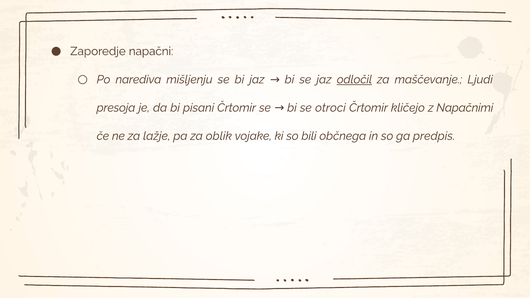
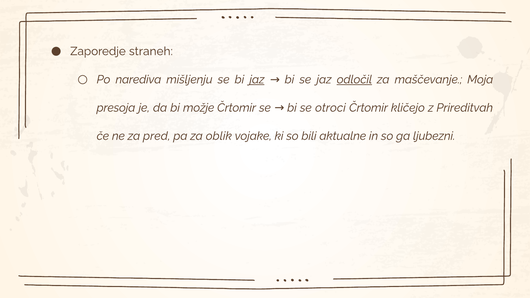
napačni: napačni -> straneh (151, 51)
jaz underline: none -> present (257, 80)
Ljudi: Ljudi -> Moja (480, 80)
pisani: pisani -> možje (199, 108)
Napačnimi: Napačnimi -> Prireditvah (465, 108)
lažje: lažje -> pred (157, 136)
občnega: občnega -> aktualne (343, 136)
predpis: predpis -> ljubezni (434, 136)
